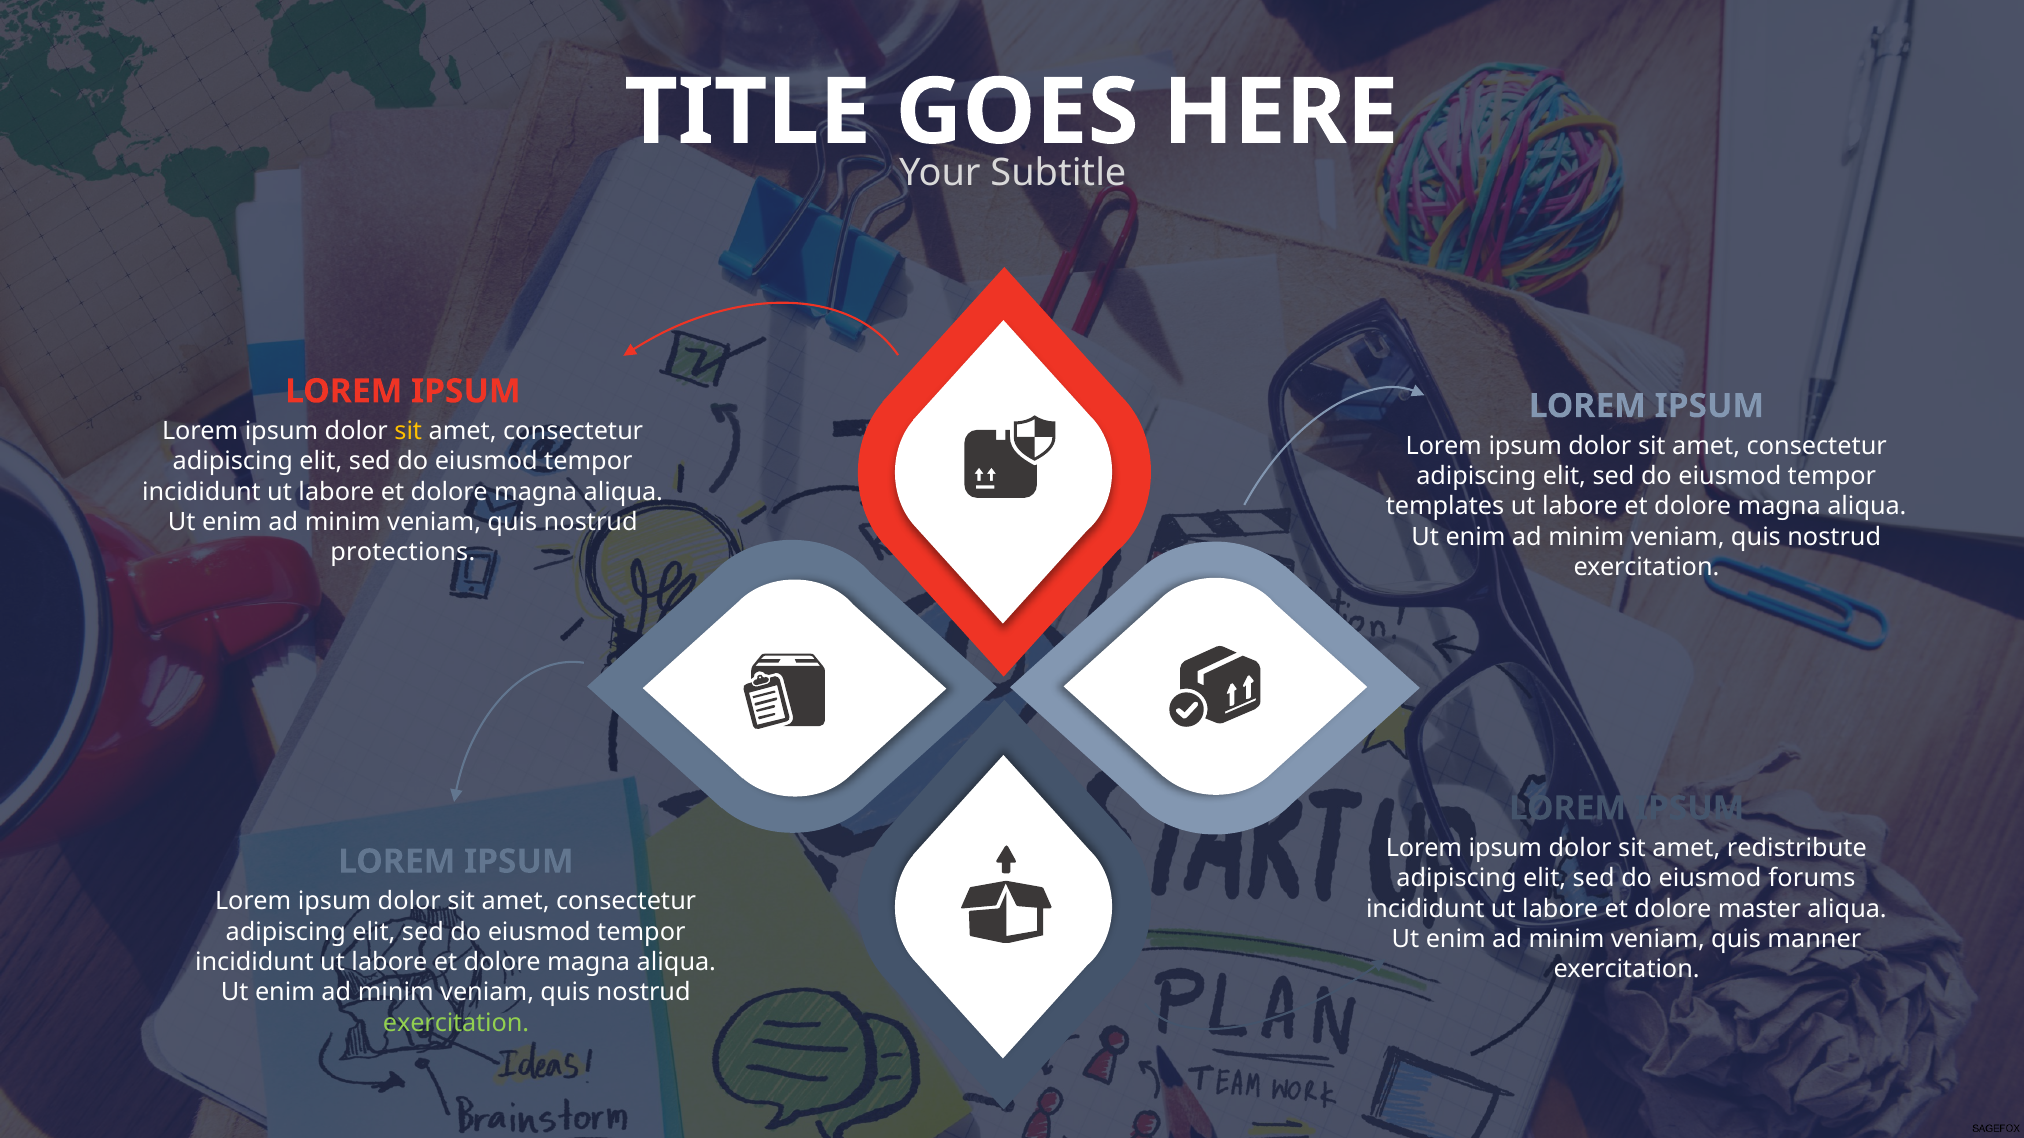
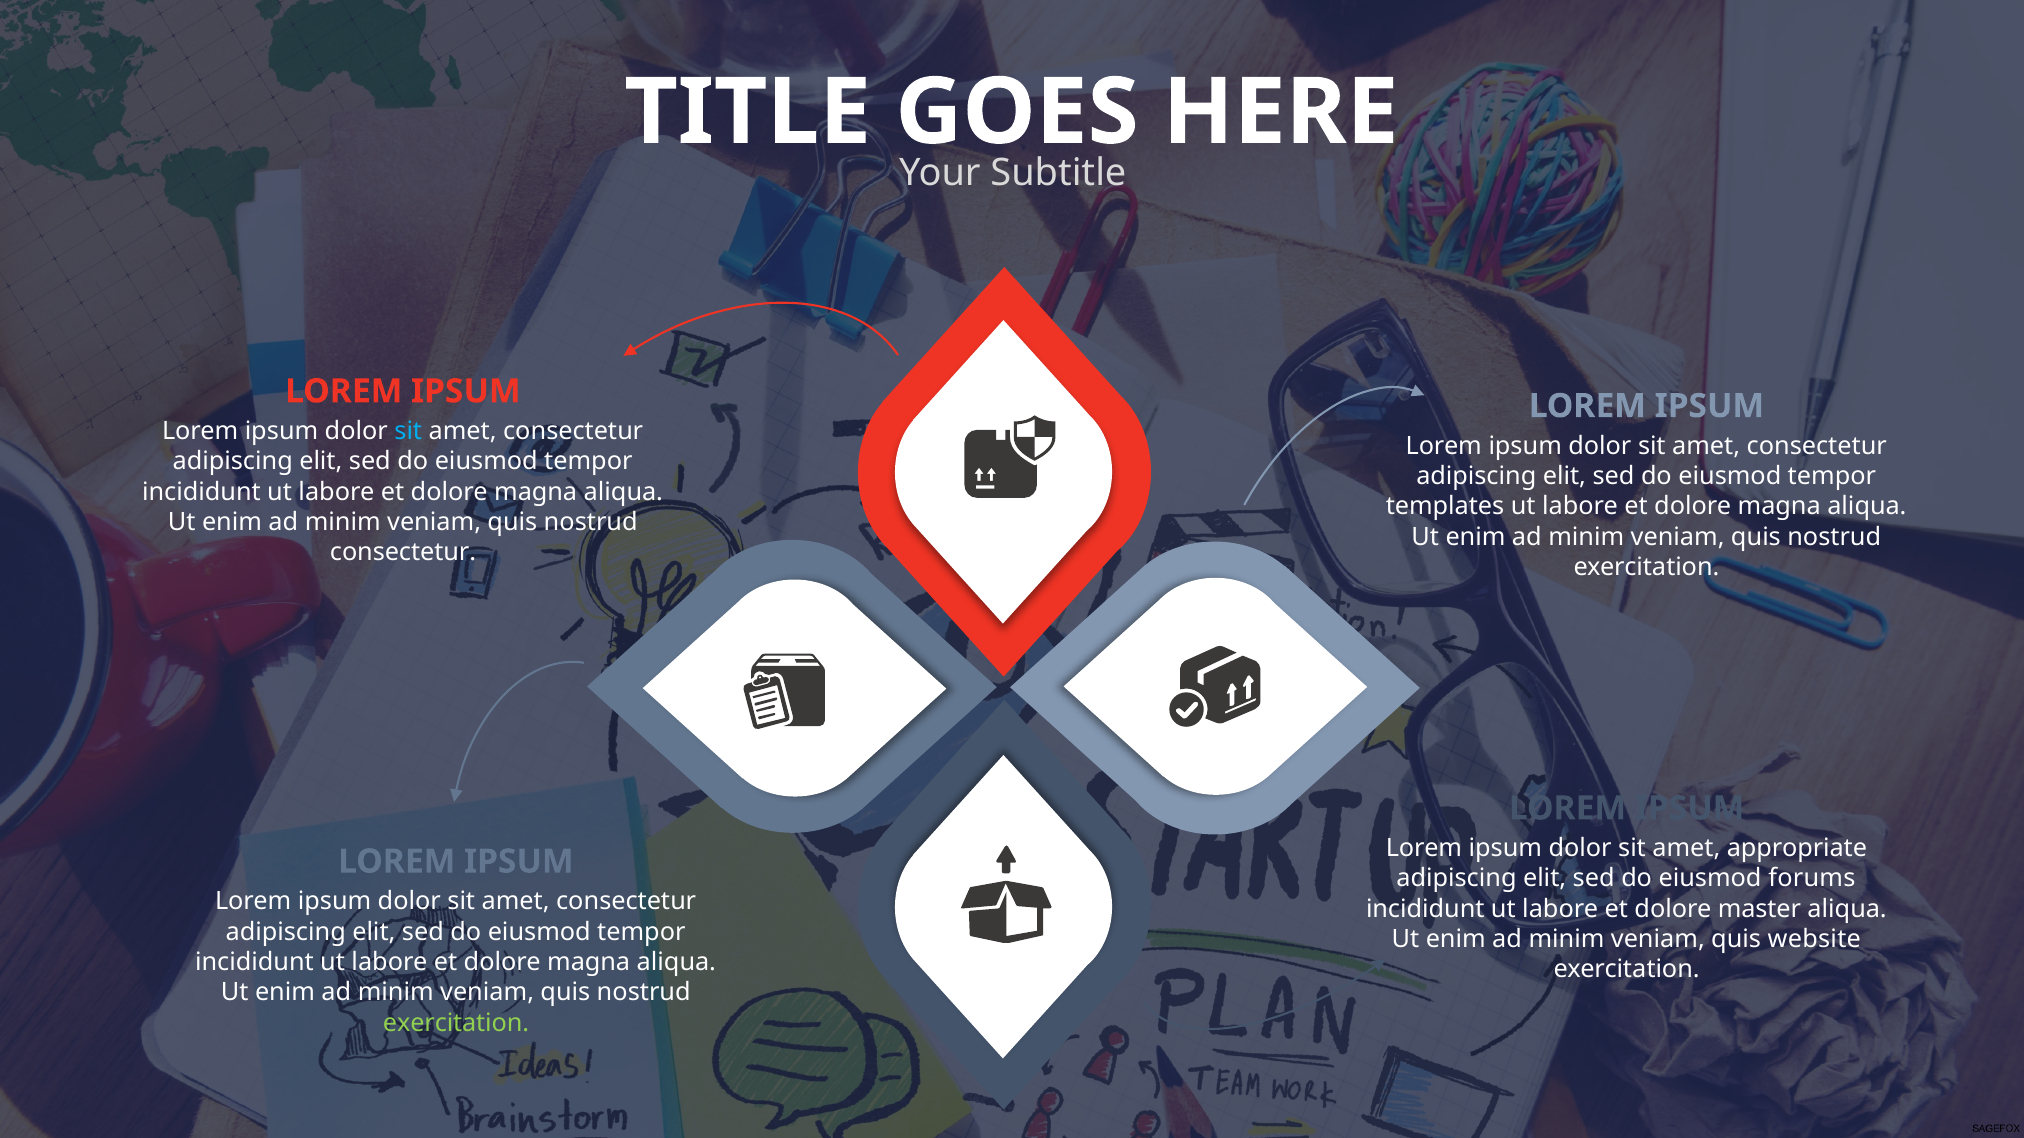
sit colour: yellow -> light blue (408, 431)
protections: protections -> consectetur (403, 553)
redistribute: redistribute -> appropriate (1797, 849)
manner: manner -> website (1814, 940)
